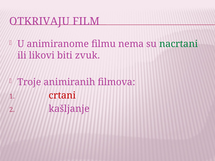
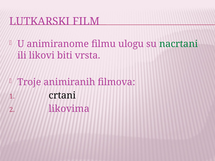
OTKRIVAJU: OTKRIVAJU -> LUTKARSKI (40, 21)
nema: nema -> ulogu (131, 44)
zvuk: zvuk -> vrsta (88, 55)
crtani colour: red -> black (62, 96)
kašljanje: kašljanje -> likovima (69, 109)
